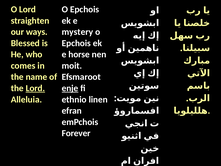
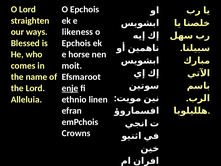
mystery: mystery -> likeness (77, 32)
Lord underline: present -> none (35, 88)
Forever: Forever -> Crowns (76, 133)
